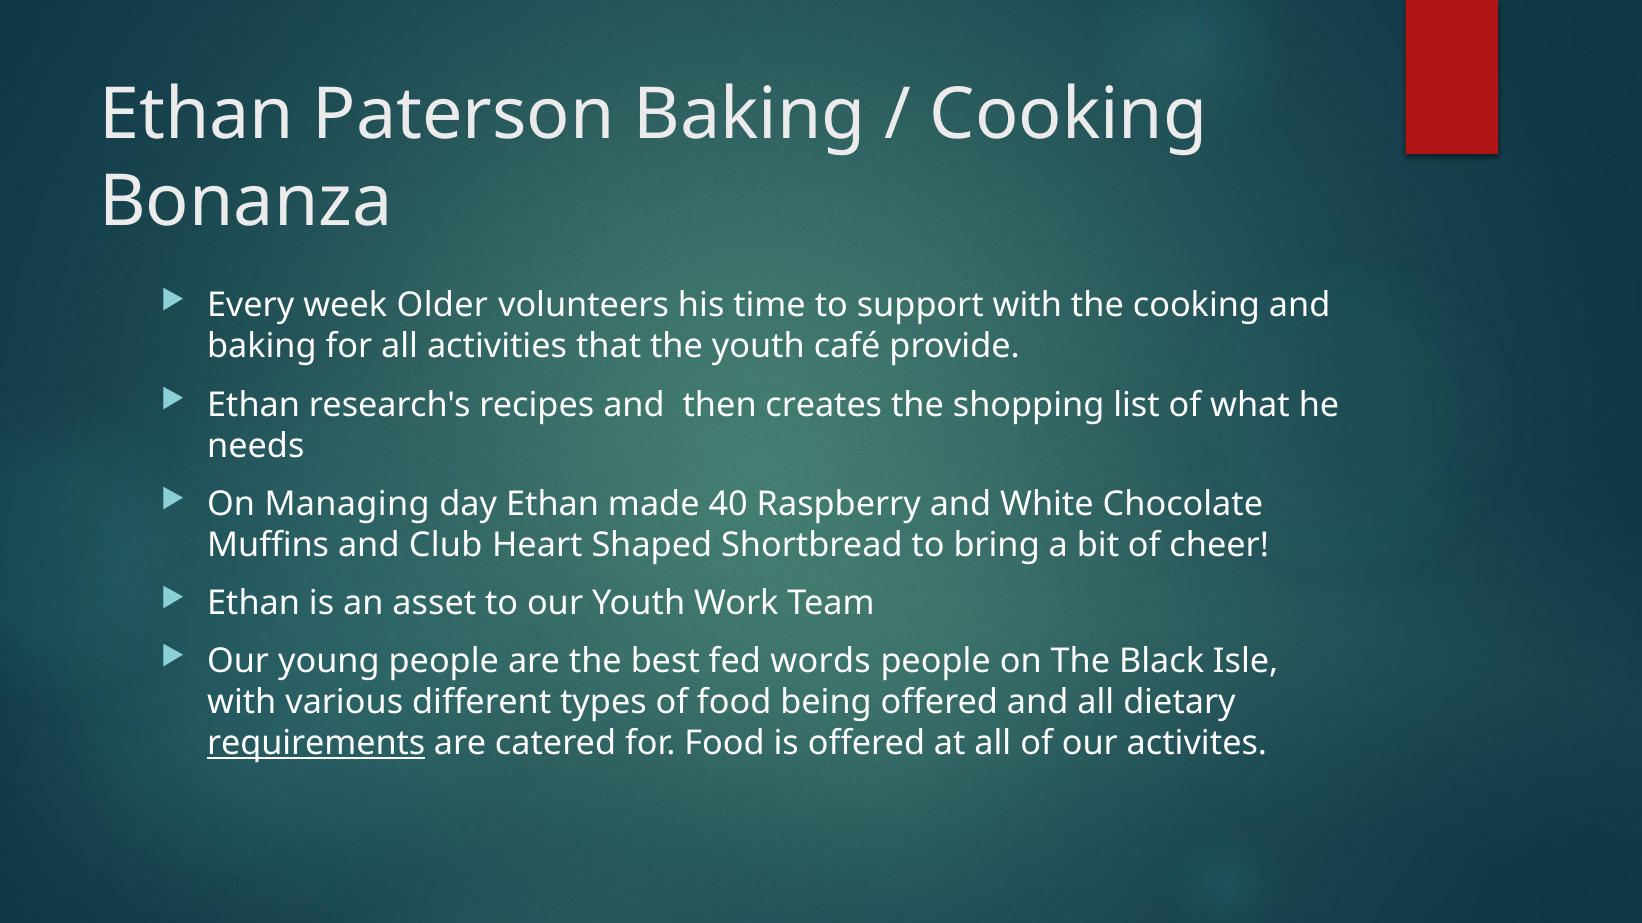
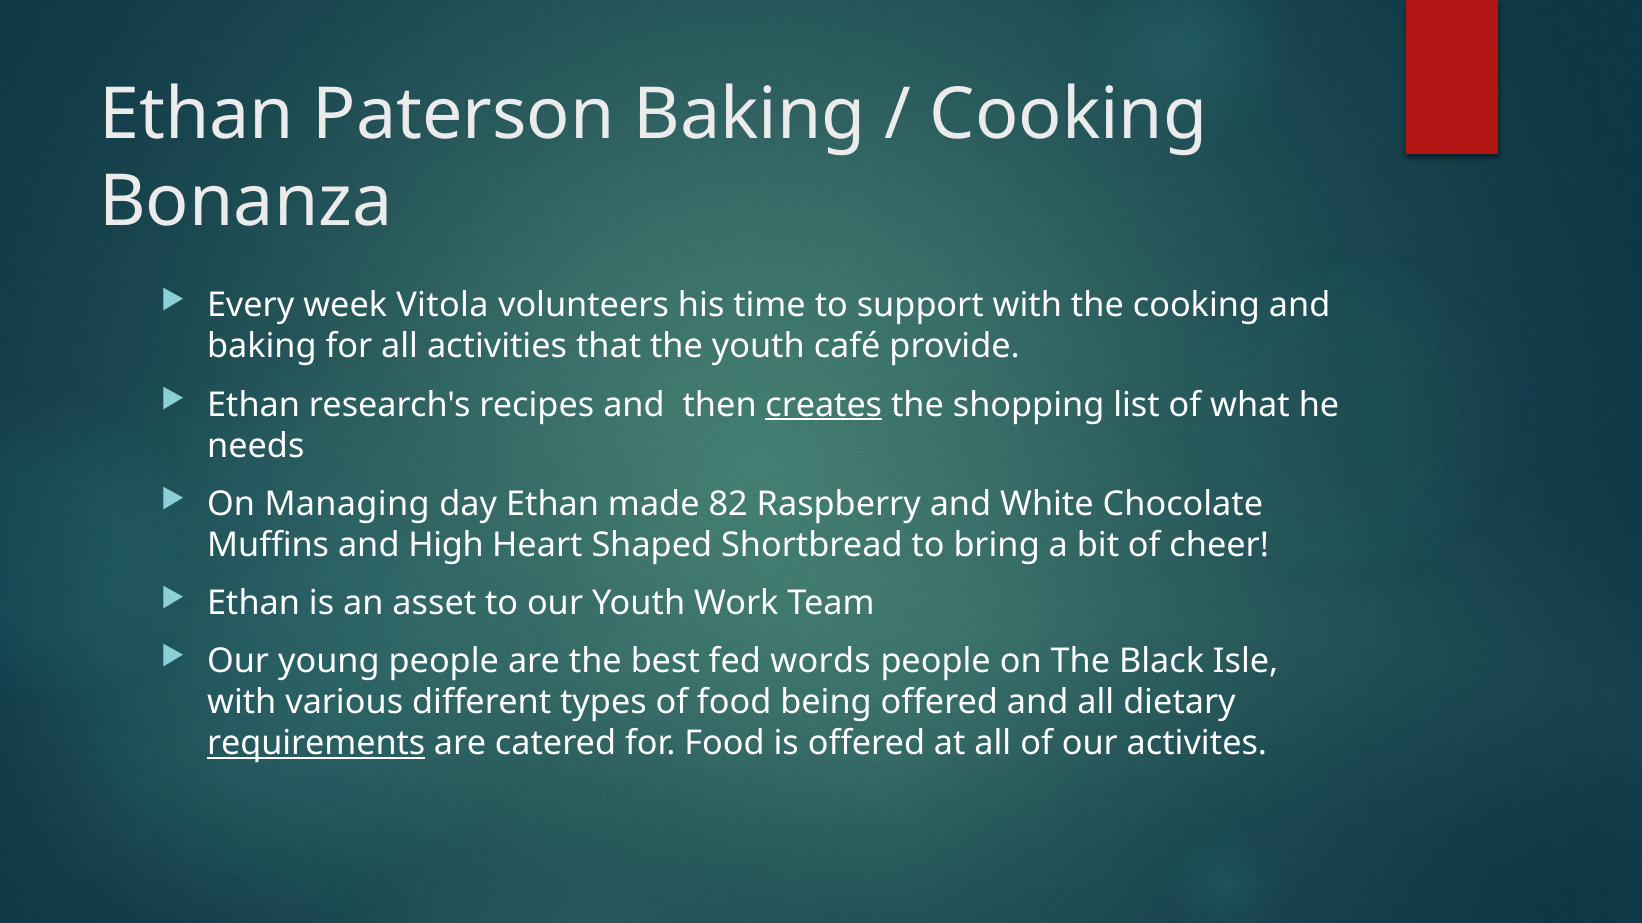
Older: Older -> Vitola (442, 306)
creates underline: none -> present (824, 405)
40: 40 -> 82 (728, 504)
Club: Club -> High (446, 545)
